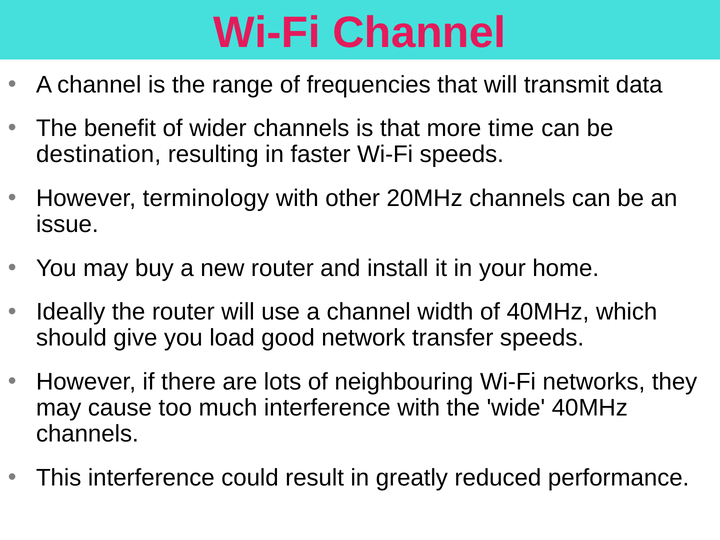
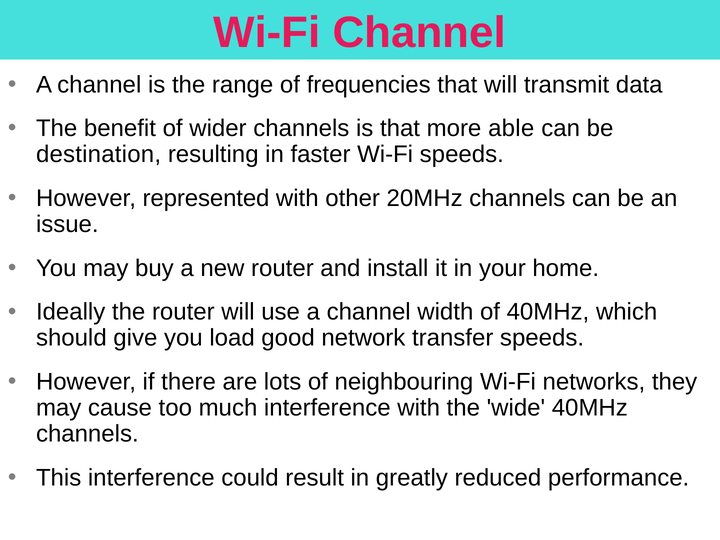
time: time -> able (511, 129)
terminology: terminology -> represented (206, 198)
